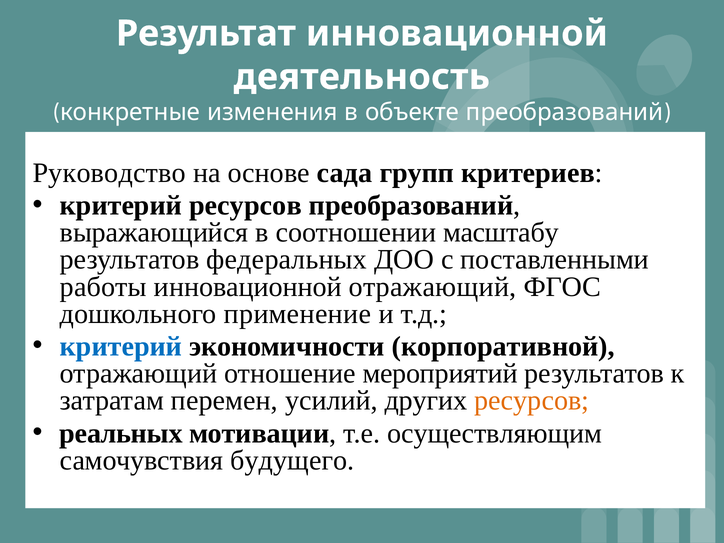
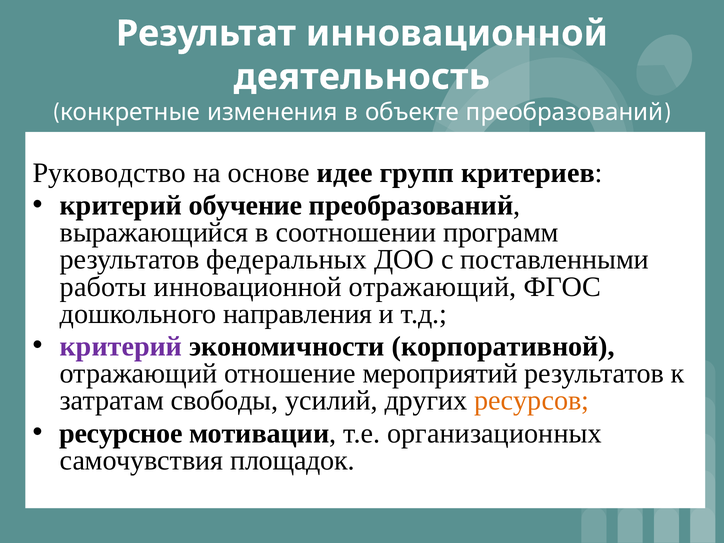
сада: сада -> идее (345, 173)
критерий ресурсов: ресурсов -> обучение (246, 206)
масштабу: масштабу -> программ (501, 233)
применение: применение -> направления (298, 314)
критерий colour: blue -> purple (121, 346)
перемен: перемен -> свободы (225, 401)
реальных: реальных -> ресурсное (121, 433)
осуществляющим: осуществляющим -> организационных (494, 433)
будущего: будущего -> площадок (293, 460)
